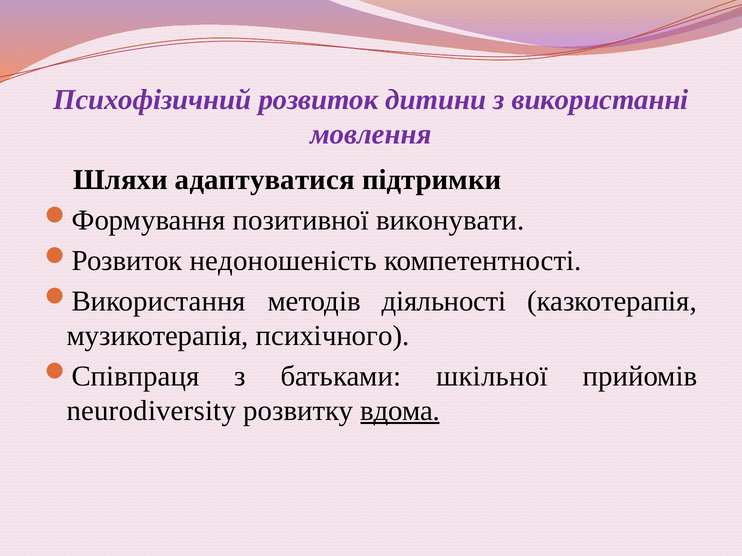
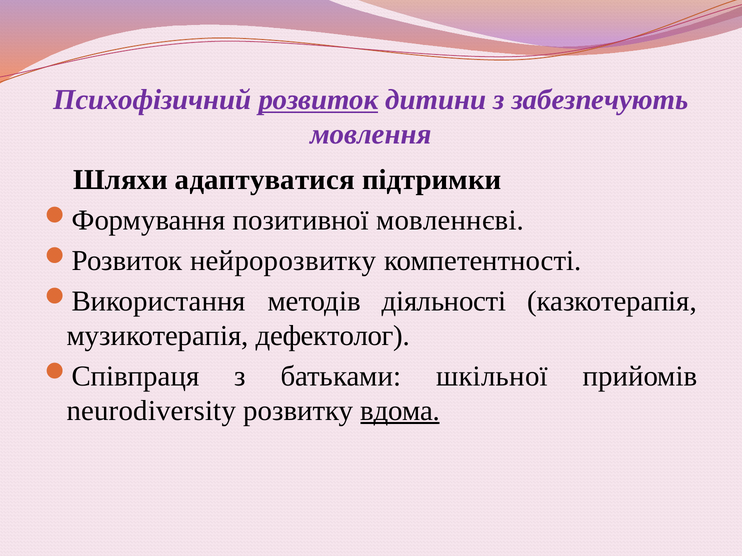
розвиток underline: none -> present (318, 100)
використанні: використанні -> забезпечують (600, 100)
виконувати: виконувати -> мовленнєві (450, 220)
недоношеність: недоношеність -> нейророзвитку (283, 261)
психічного: психічного -> дефектолог (333, 336)
